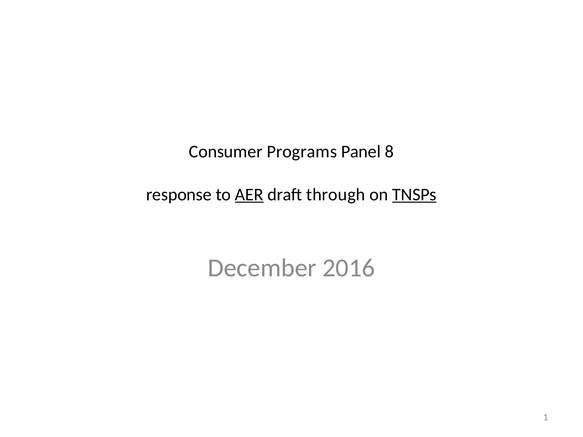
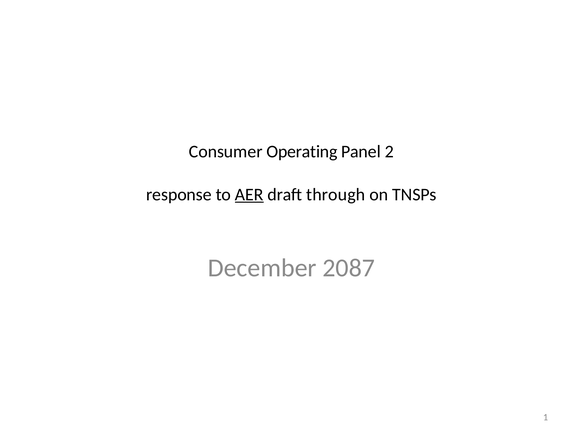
Programs: Programs -> Operating (302, 152)
8: 8 -> 2 (389, 152)
TNSPs underline: present -> none (414, 195)
2016: 2016 -> 2087 (349, 268)
